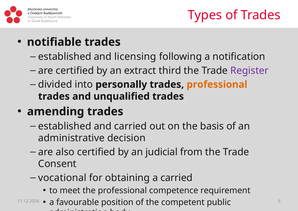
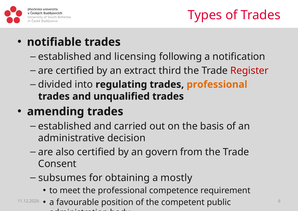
Register colour: purple -> red (249, 70)
personally: personally -> regulating (121, 84)
judicial: judicial -> govern (162, 152)
vocational: vocational -> subsumes (62, 178)
a carried: carried -> mostly (176, 178)
